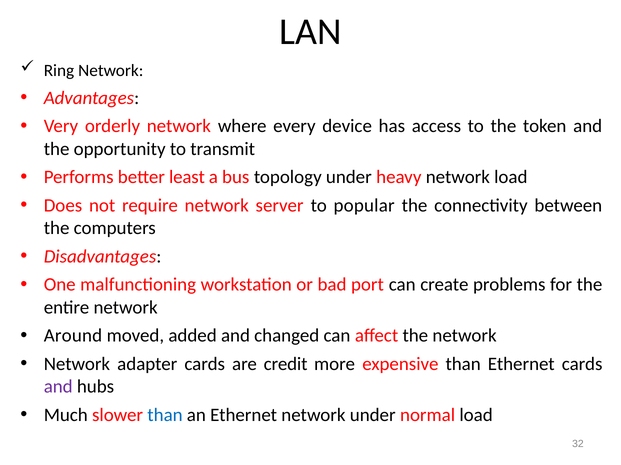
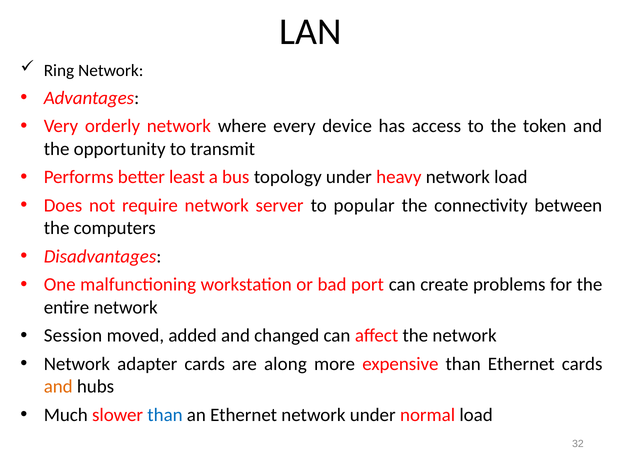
Around: Around -> Session (73, 336)
credit: credit -> along (285, 364)
and colour: purple -> orange (58, 387)
